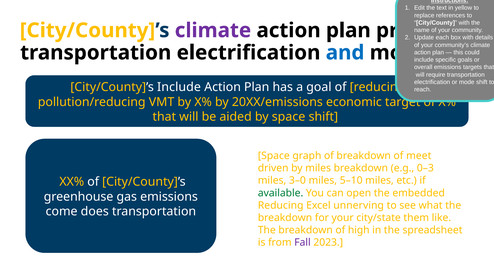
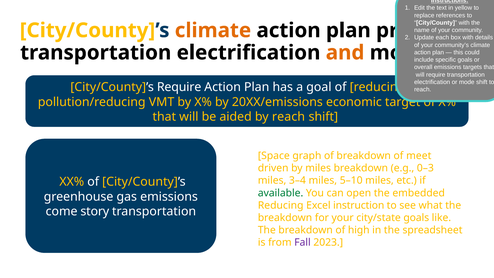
climate colour: purple -> orange (213, 30)
and colour: blue -> orange (345, 53)
City/County]’s Include: Include -> Require (179, 87)
by space: space -> reach (289, 117)
3–0: 3–0 -> 3–4 (297, 180)
unnerving: unnerving -> instruction (359, 205)
does: does -> story (95, 211)
city/state them: them -> goals (416, 218)
